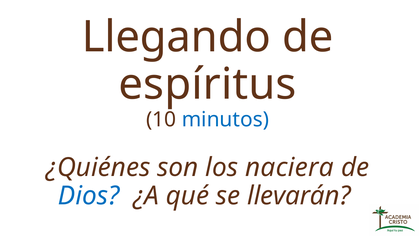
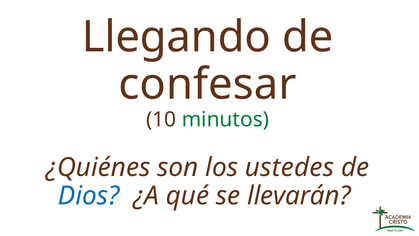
espíritus: espíritus -> confesar (208, 84)
minutos colour: blue -> green (225, 119)
naciera: naciera -> ustedes (289, 167)
